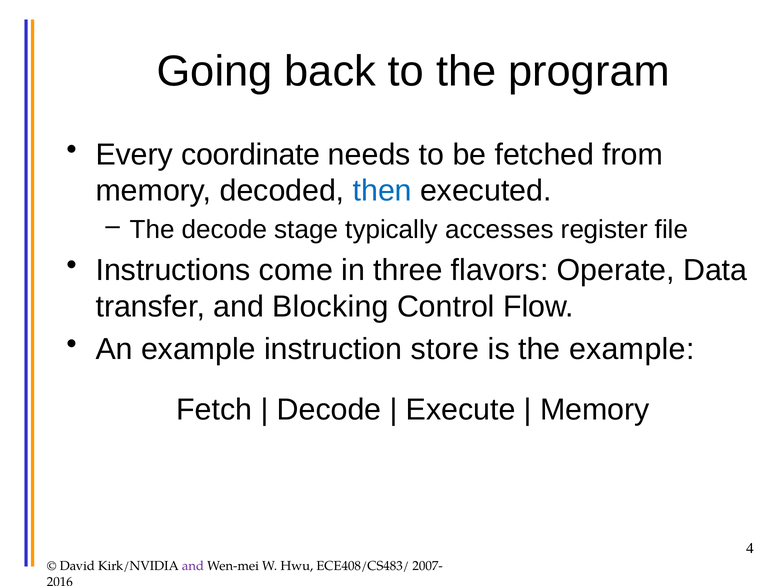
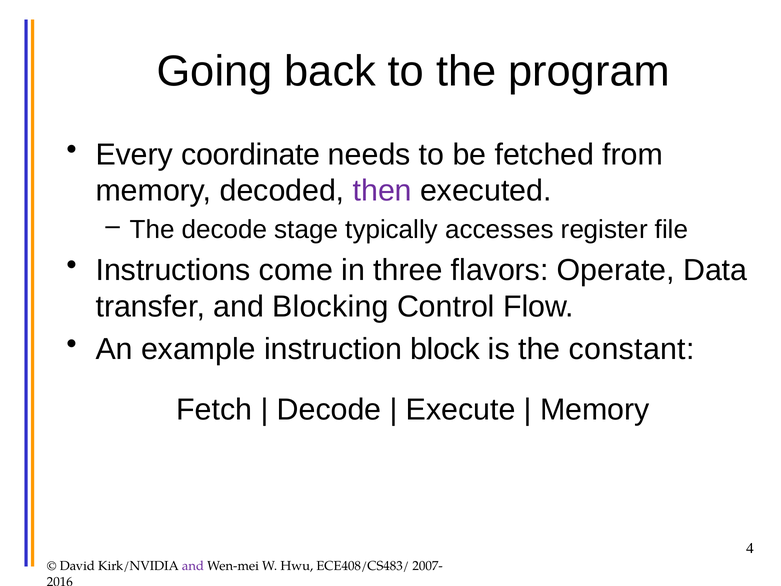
then colour: blue -> purple (382, 191)
store: store -> block (445, 349)
the example: example -> constant (632, 349)
